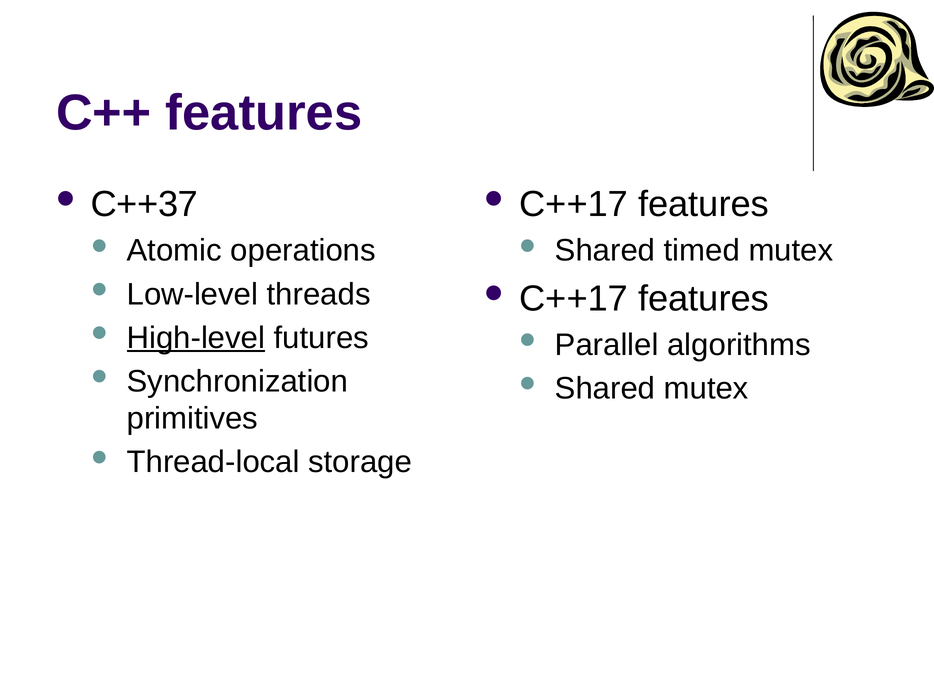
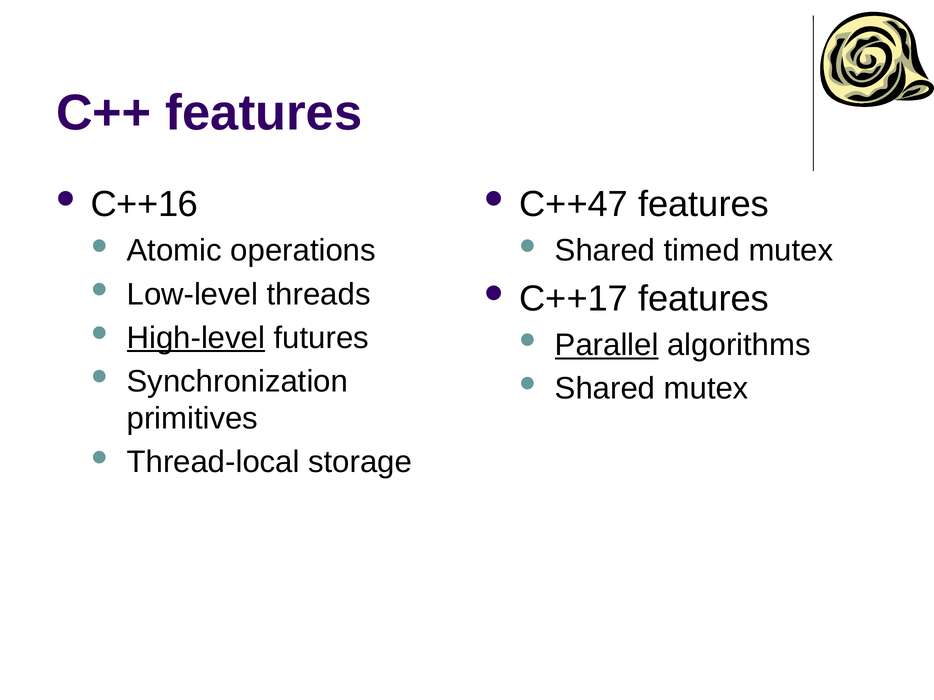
C++37: C++37 -> C++16 (144, 205)
C++17: C++17 -> C++47 (574, 205)
Parallel underline: none -> present (607, 345)
